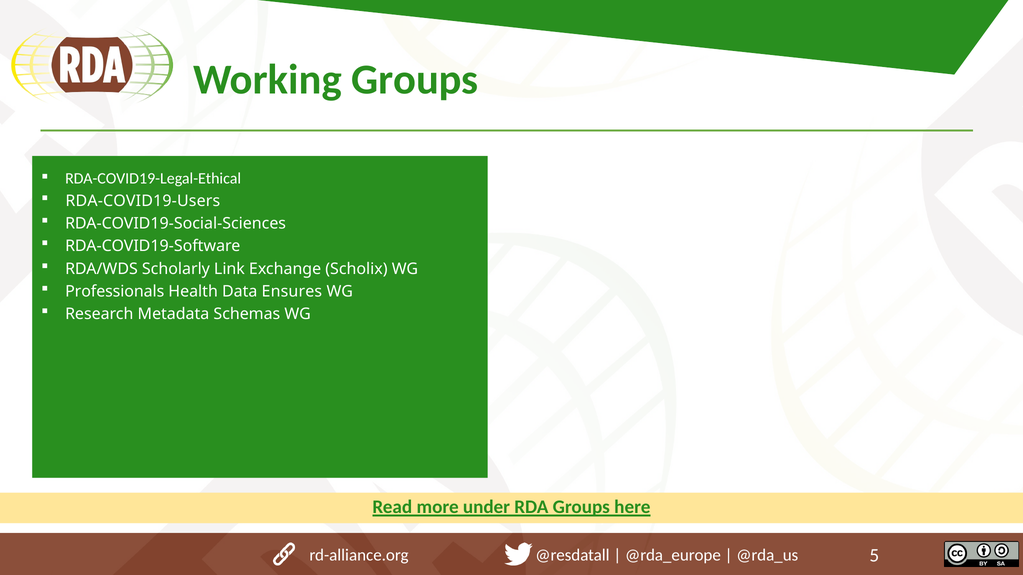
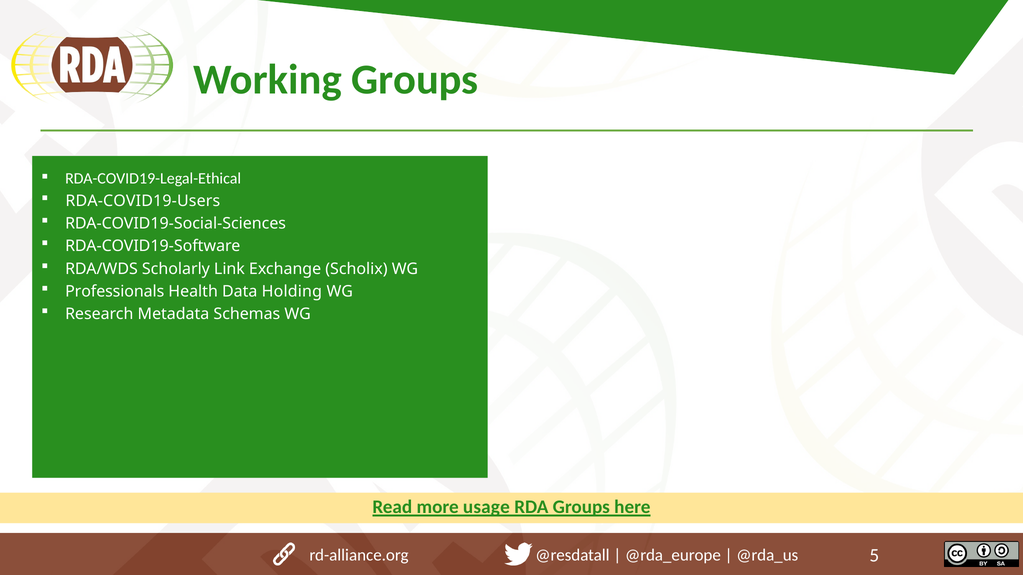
Ensures: Ensures -> Holding (292, 292)
under: under -> usage (486, 507)
